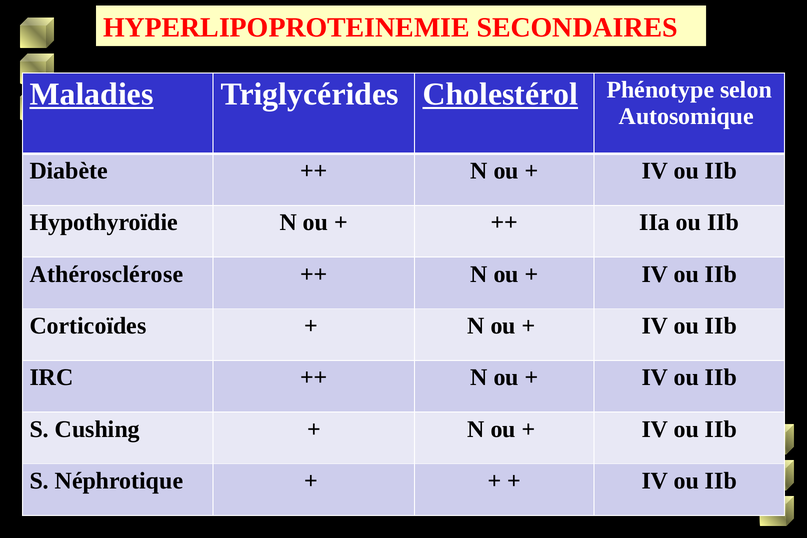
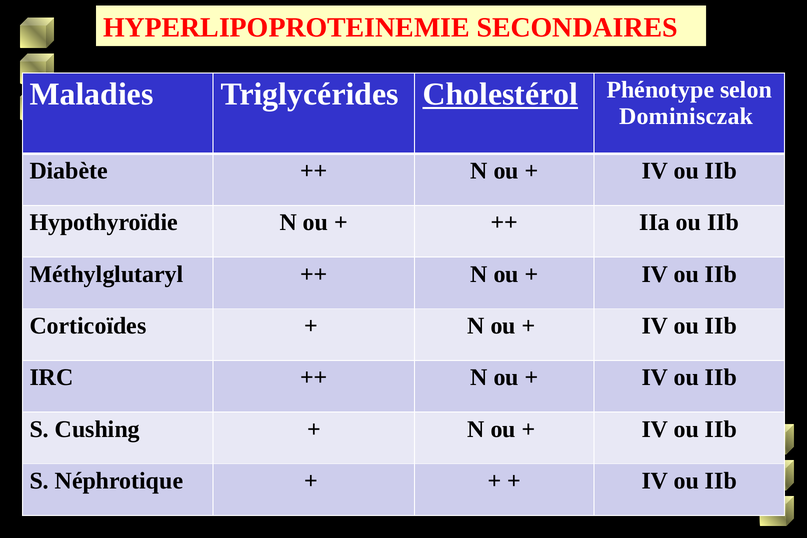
Maladies underline: present -> none (92, 94)
Autosomique: Autosomique -> Dominisczak (686, 116)
Athérosclérose: Athérosclérose -> Méthylglutaryl (107, 274)
